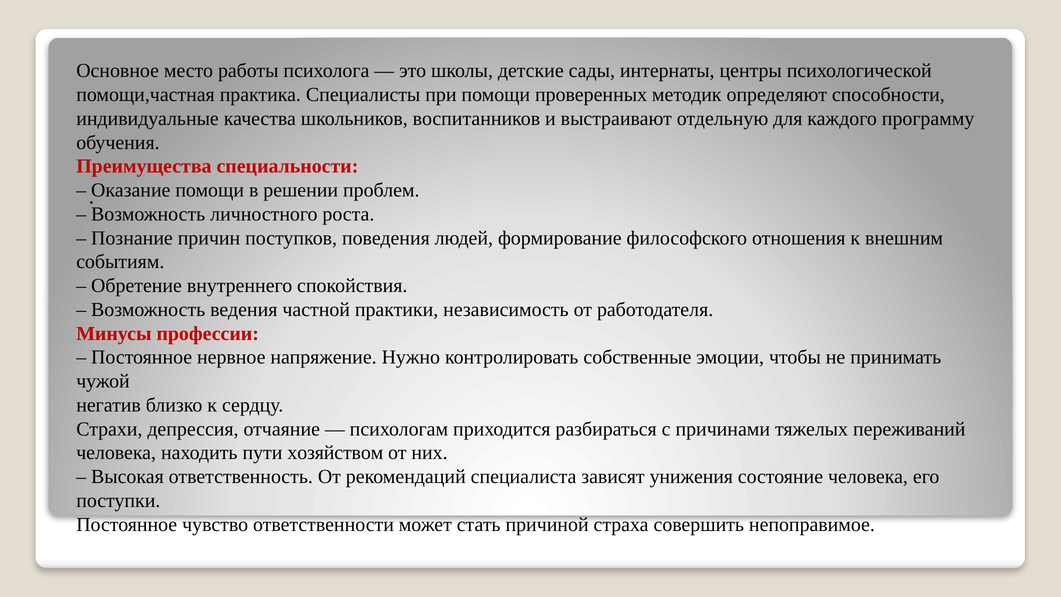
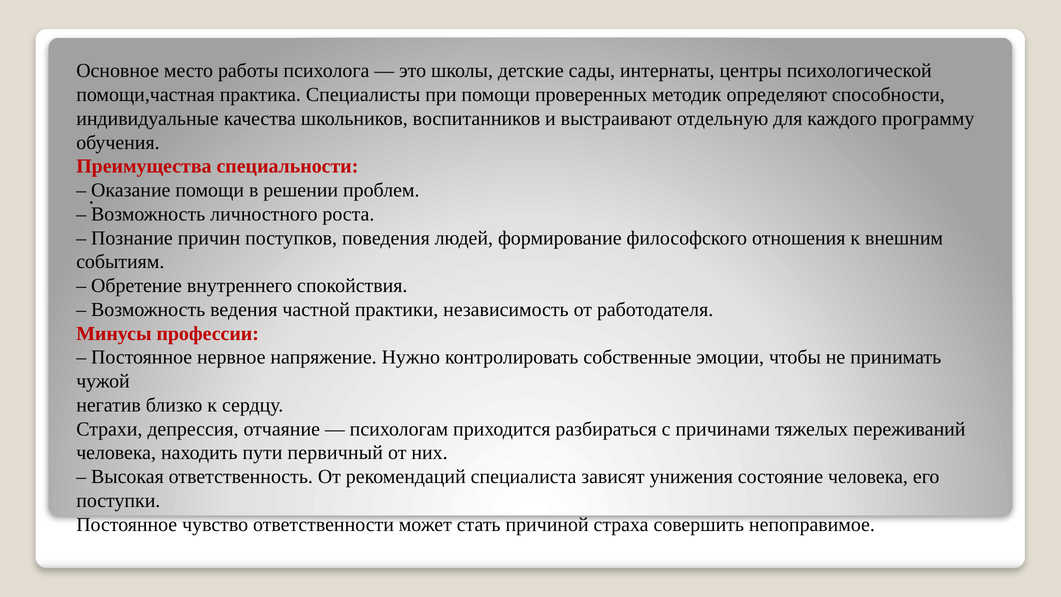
хозяйством: хозяйством -> первичный (335, 453)
